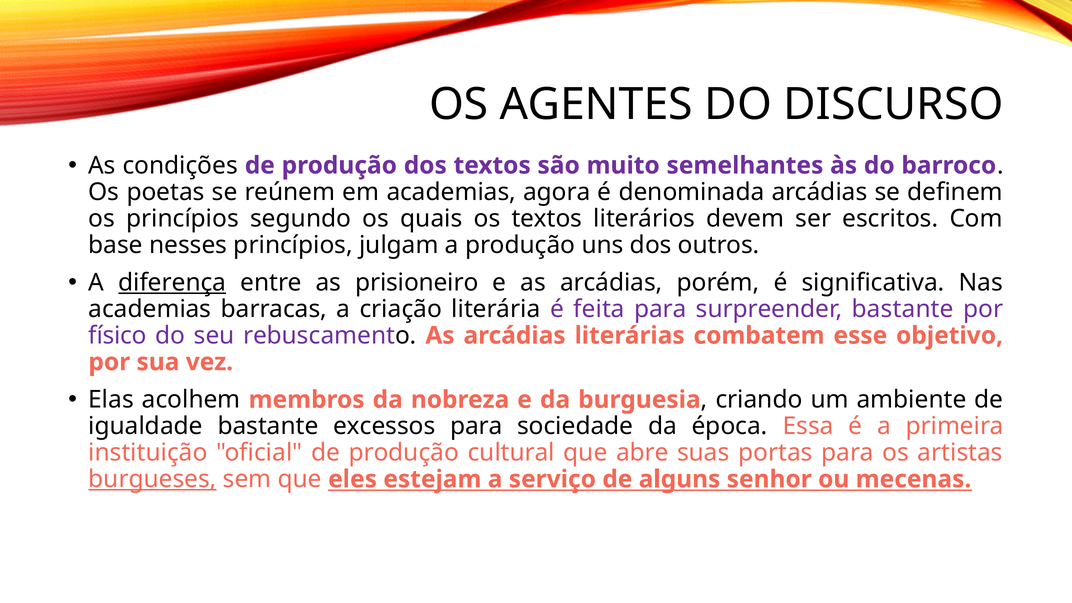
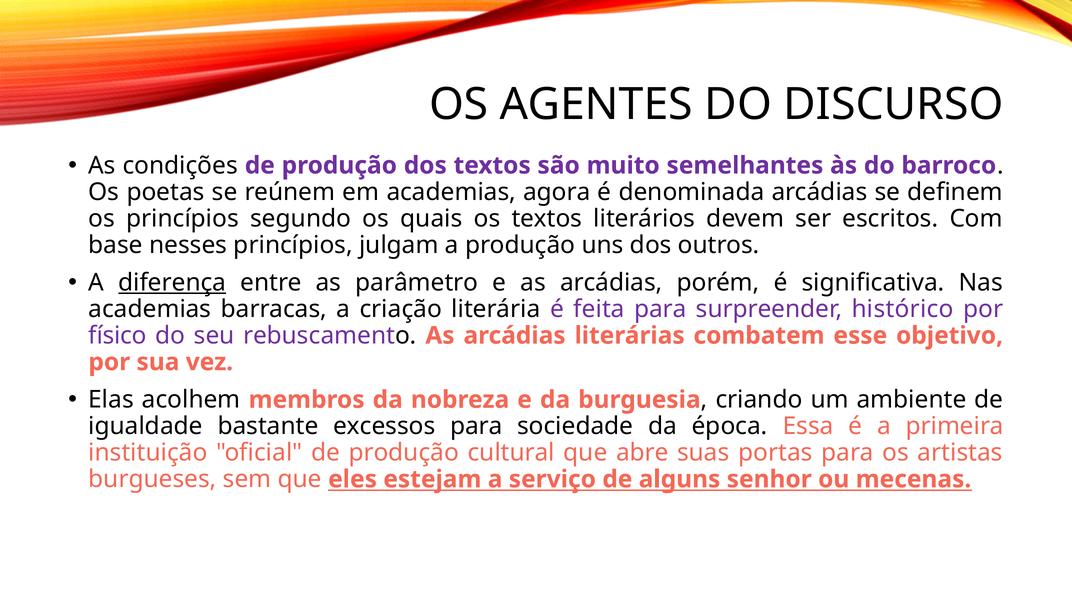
prisioneiro: prisioneiro -> parâmetro (417, 283)
surpreender bastante: bastante -> histórico (903, 309)
burgueses underline: present -> none (152, 479)
